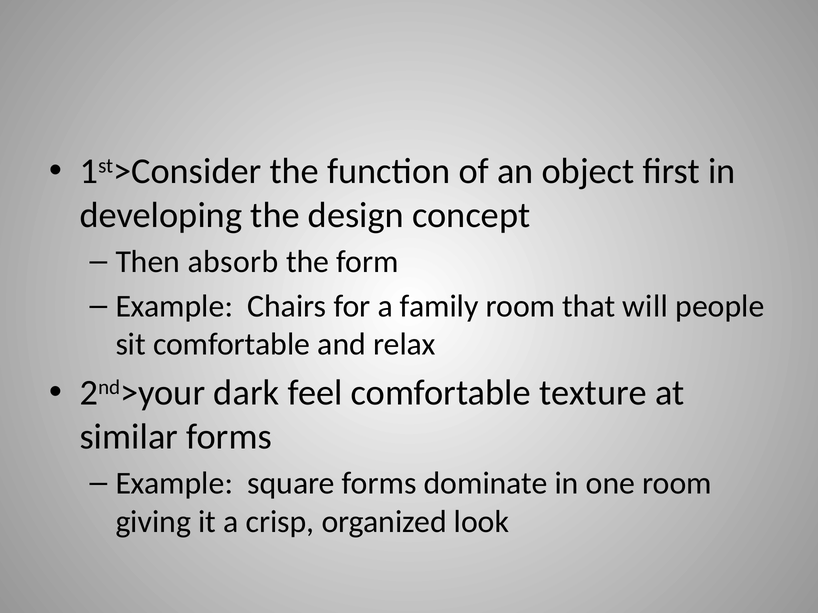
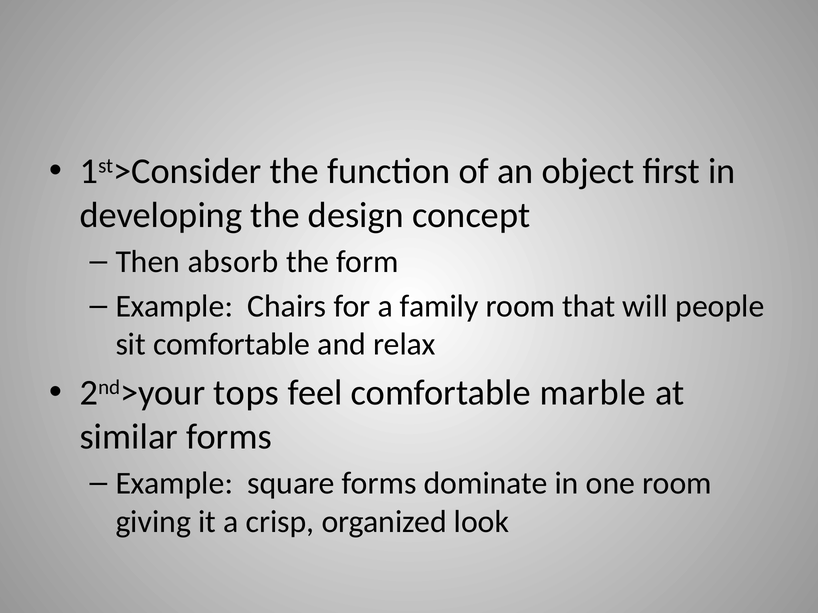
dark: dark -> tops (246, 393)
texture: texture -> marble (593, 393)
